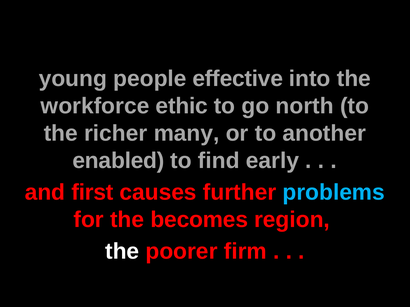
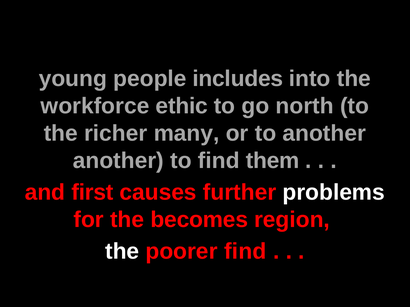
effective: effective -> includes (238, 79)
enabled: enabled -> another (118, 161)
early: early -> them (273, 161)
problems colour: light blue -> white (334, 193)
poorer firm: firm -> find (245, 252)
